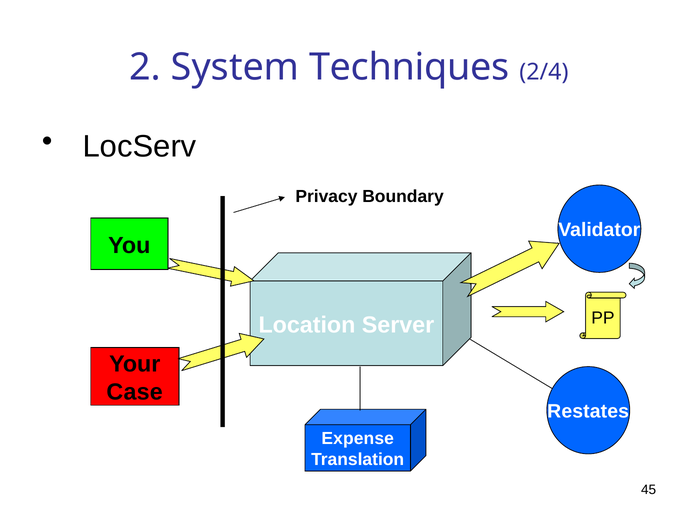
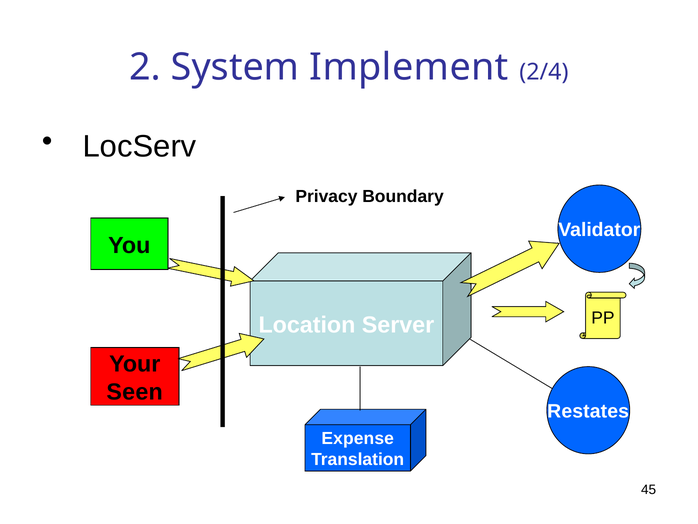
Techniques: Techniques -> Implement (409, 67)
Case: Case -> Seen (135, 392)
